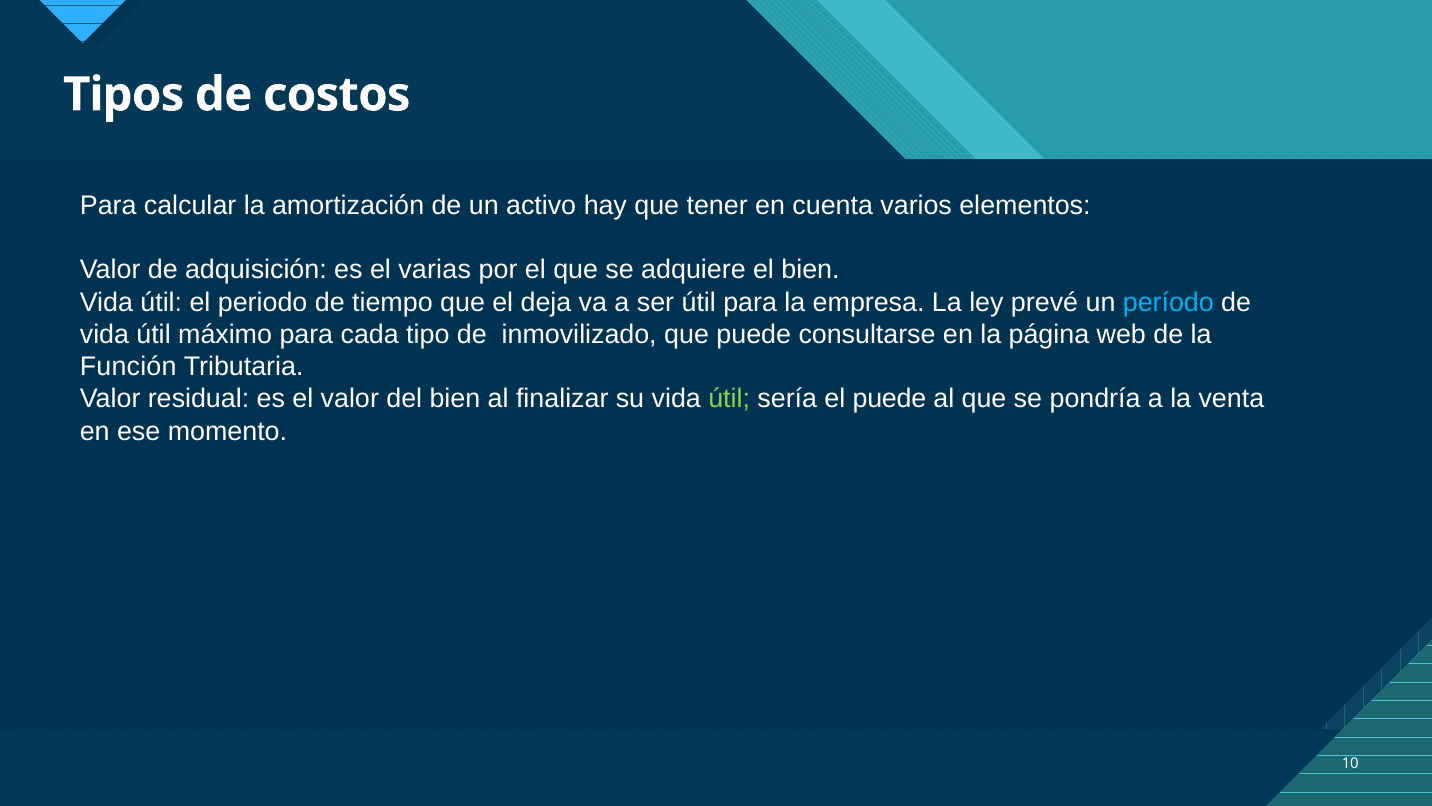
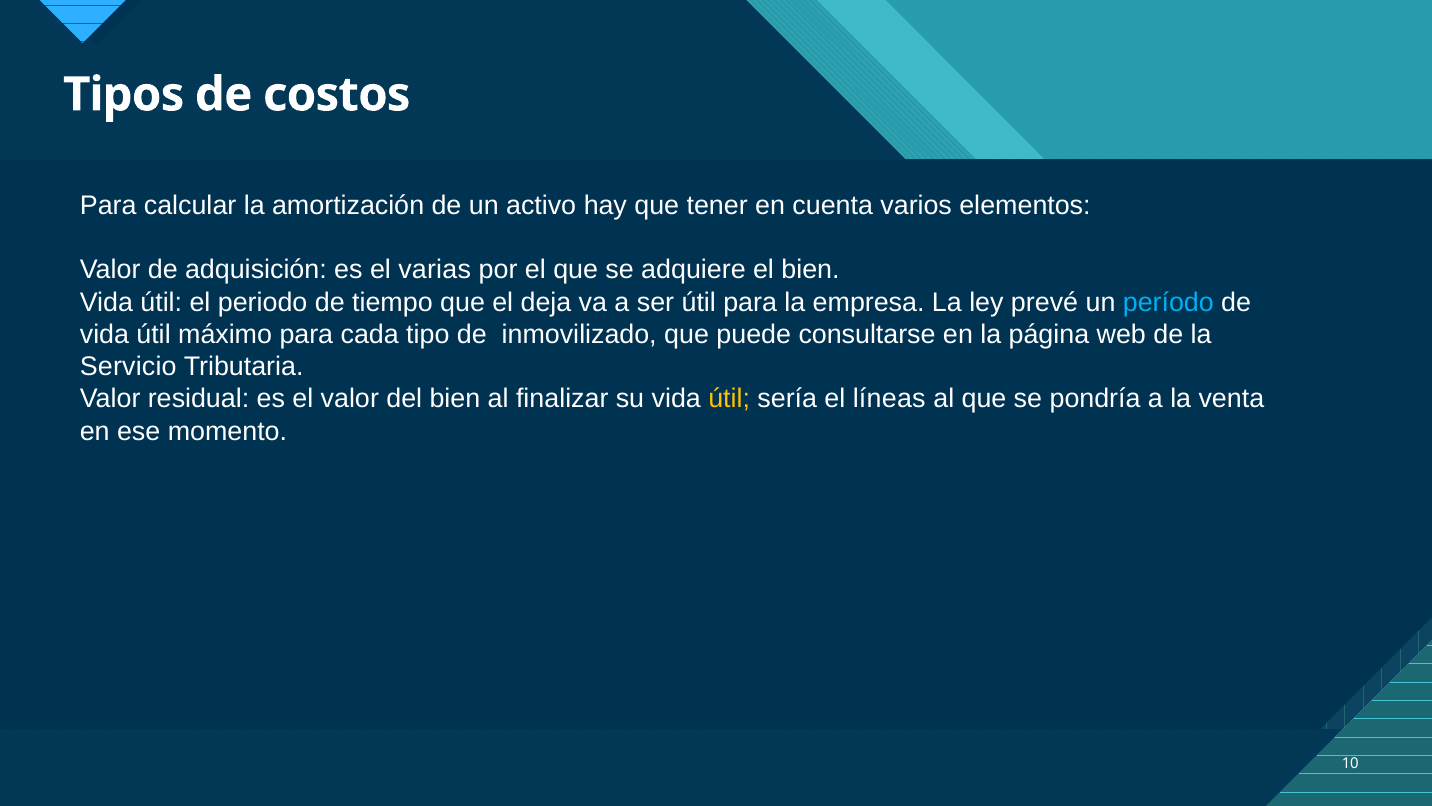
Función: Función -> Servicio (128, 367)
útil colour: light green -> yellow (729, 399)
el puede: puede -> líneas (889, 399)
